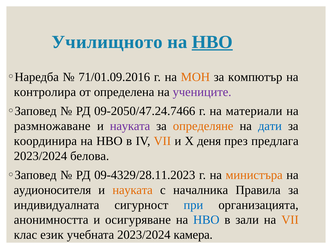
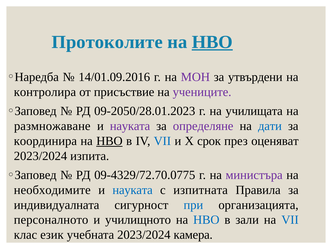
Училищното: Училищното -> Протоколите (107, 42)
71/01.09.2016: 71/01.09.2016 -> 14/01.09.2016 (114, 77)
МОН colour: orange -> purple (195, 77)
компютър: компютър -> утвърдени (255, 77)
определена: определена -> присъствие (124, 92)
09-2050/47.24.7466: 09-2050/47.24.7466 -> 09-2050/28.01.2023 (145, 111)
материали: материали -> училищата (254, 111)
определяне colour: orange -> purple (203, 126)
НВО underline: none -> present (109, 141)
VII colour: orange -> blue (162, 141)
деня: деня -> срок (209, 141)
предлага: предлага -> оценяват (275, 141)
белова: белова -> изпита (90, 156)
09-4329/28.11.2023: 09-4329/28.11.2023 -> 09-4329/72.70.0775 (145, 175)
министъра colour: orange -> purple (254, 175)
аудионосителя: аудионосителя -> необходимите (52, 190)
науката colour: orange -> blue (133, 190)
началника: началника -> изпитната (201, 190)
анонимността: анонимността -> персоналното (51, 220)
осигуряване: осигуряване -> училищното (138, 220)
VII colour: orange -> blue (290, 220)
